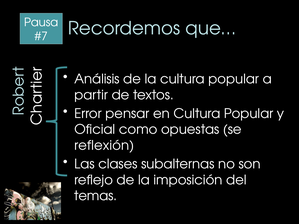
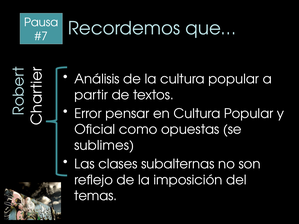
reflexión: reflexión -> sublimes (104, 146)
